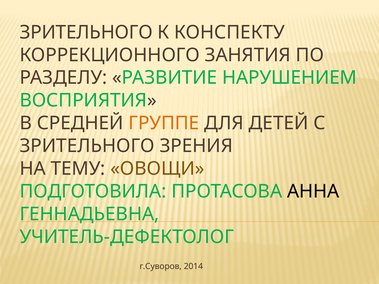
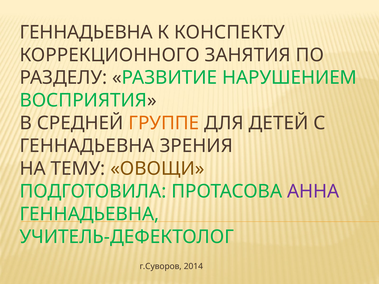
ЗРИТЕЛЬНОГО: ЗРИТЕЛЬНОГО -> ГЕННАДЬЕВНА (86, 32)
ЗРИТЕЛЬНОГО: ЗРИТЕЛЬНОГО -> ГЕННАДЬЕВНА (87, 146)
АННА colour: black -> purple (313, 192)
